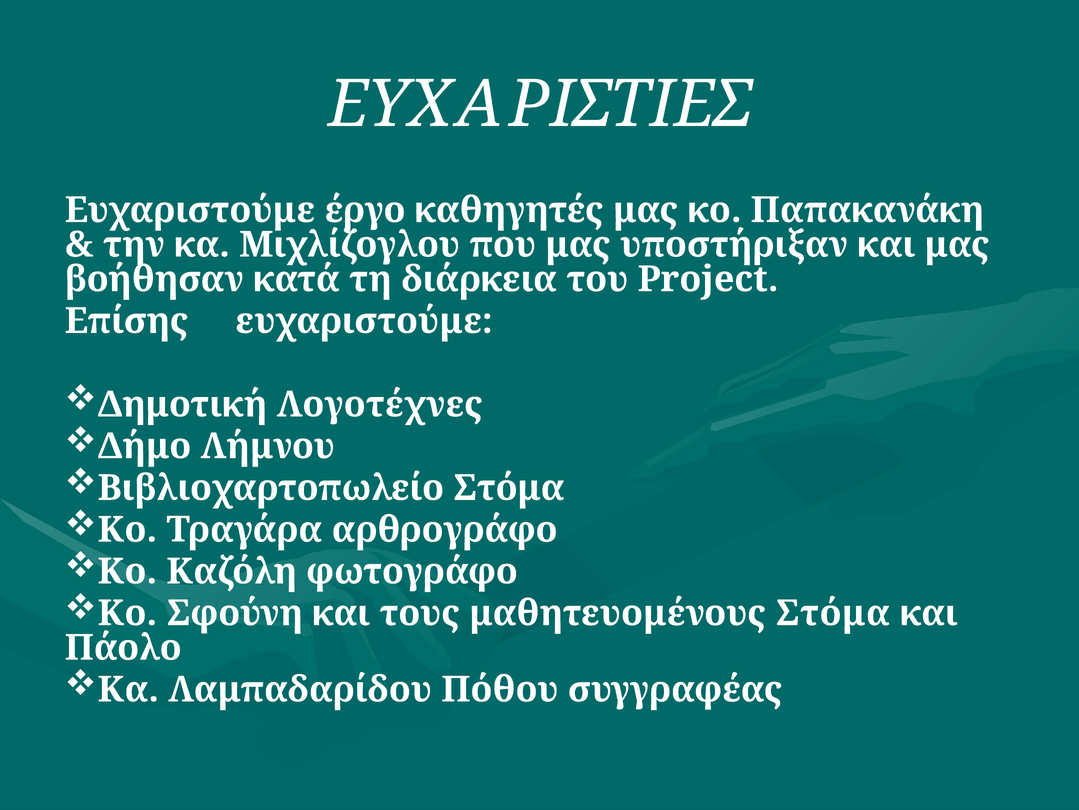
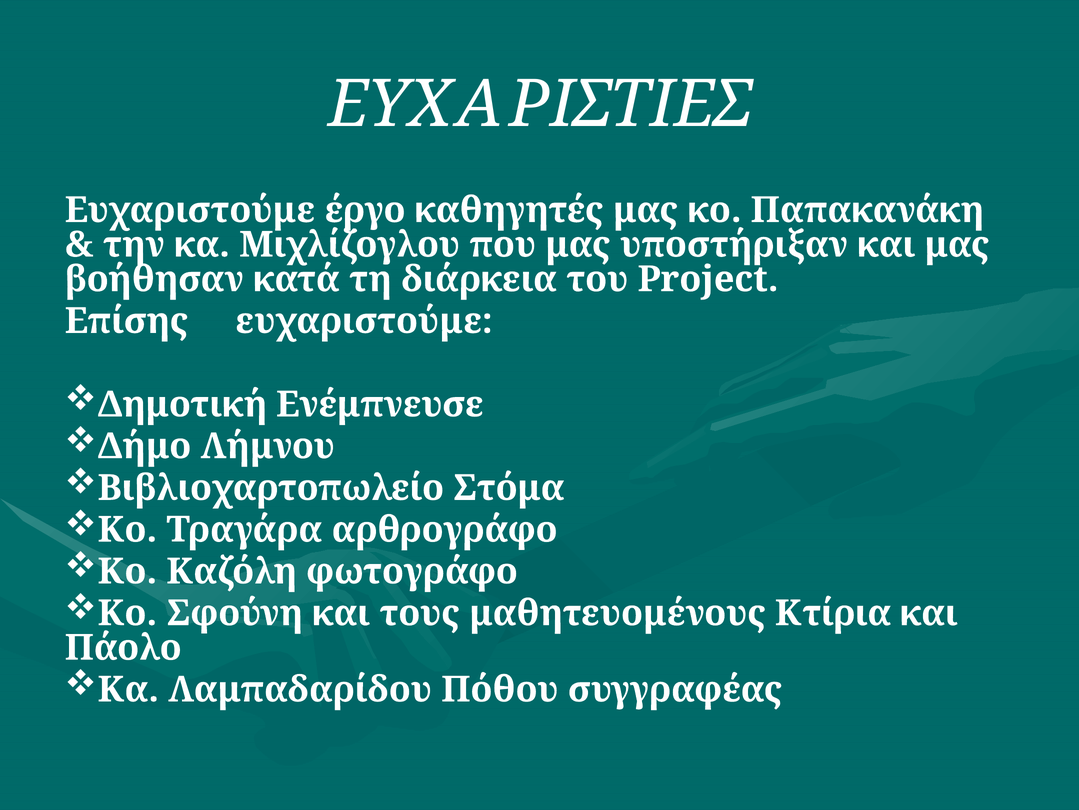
Λογοτέχνες: Λογοτέχνες -> Ενέμπνευσε (380, 404)
μαθητευομένους Στόμα: Στόμα -> Κτίρια (833, 613)
